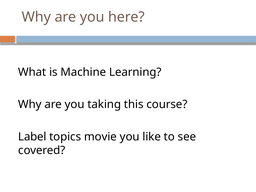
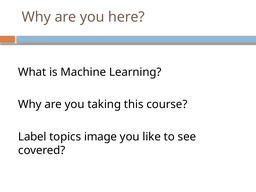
movie: movie -> image (100, 137)
